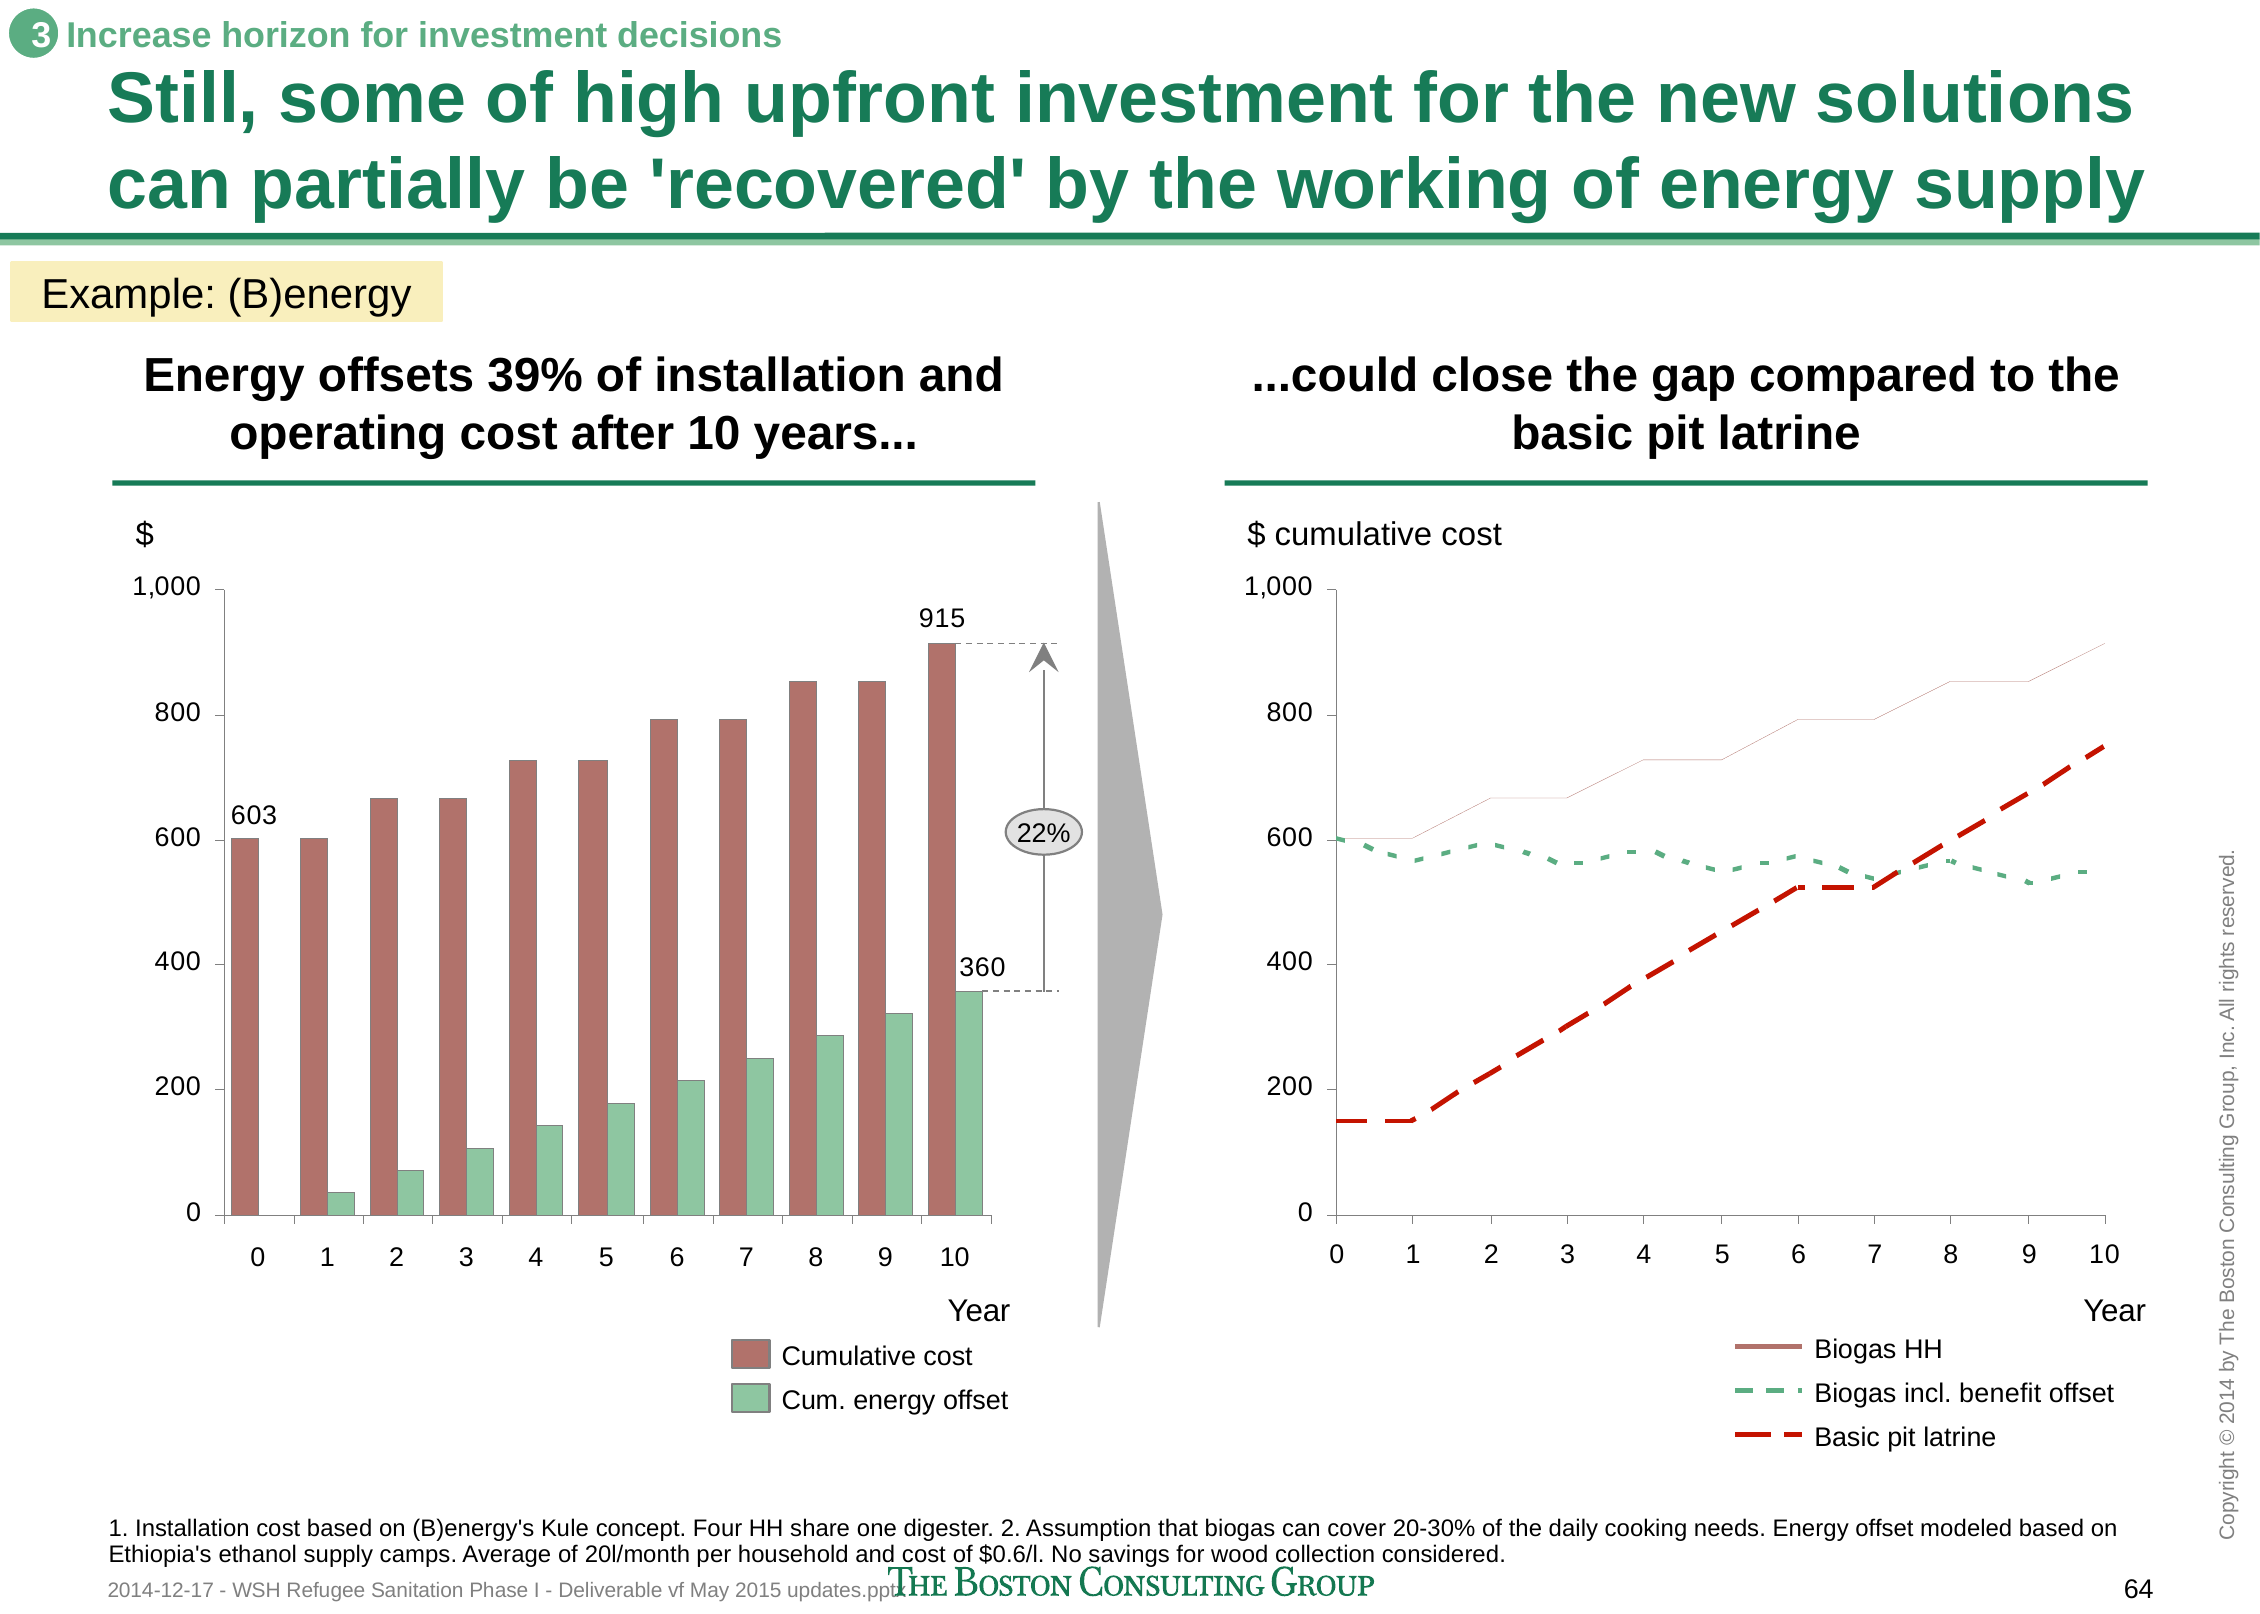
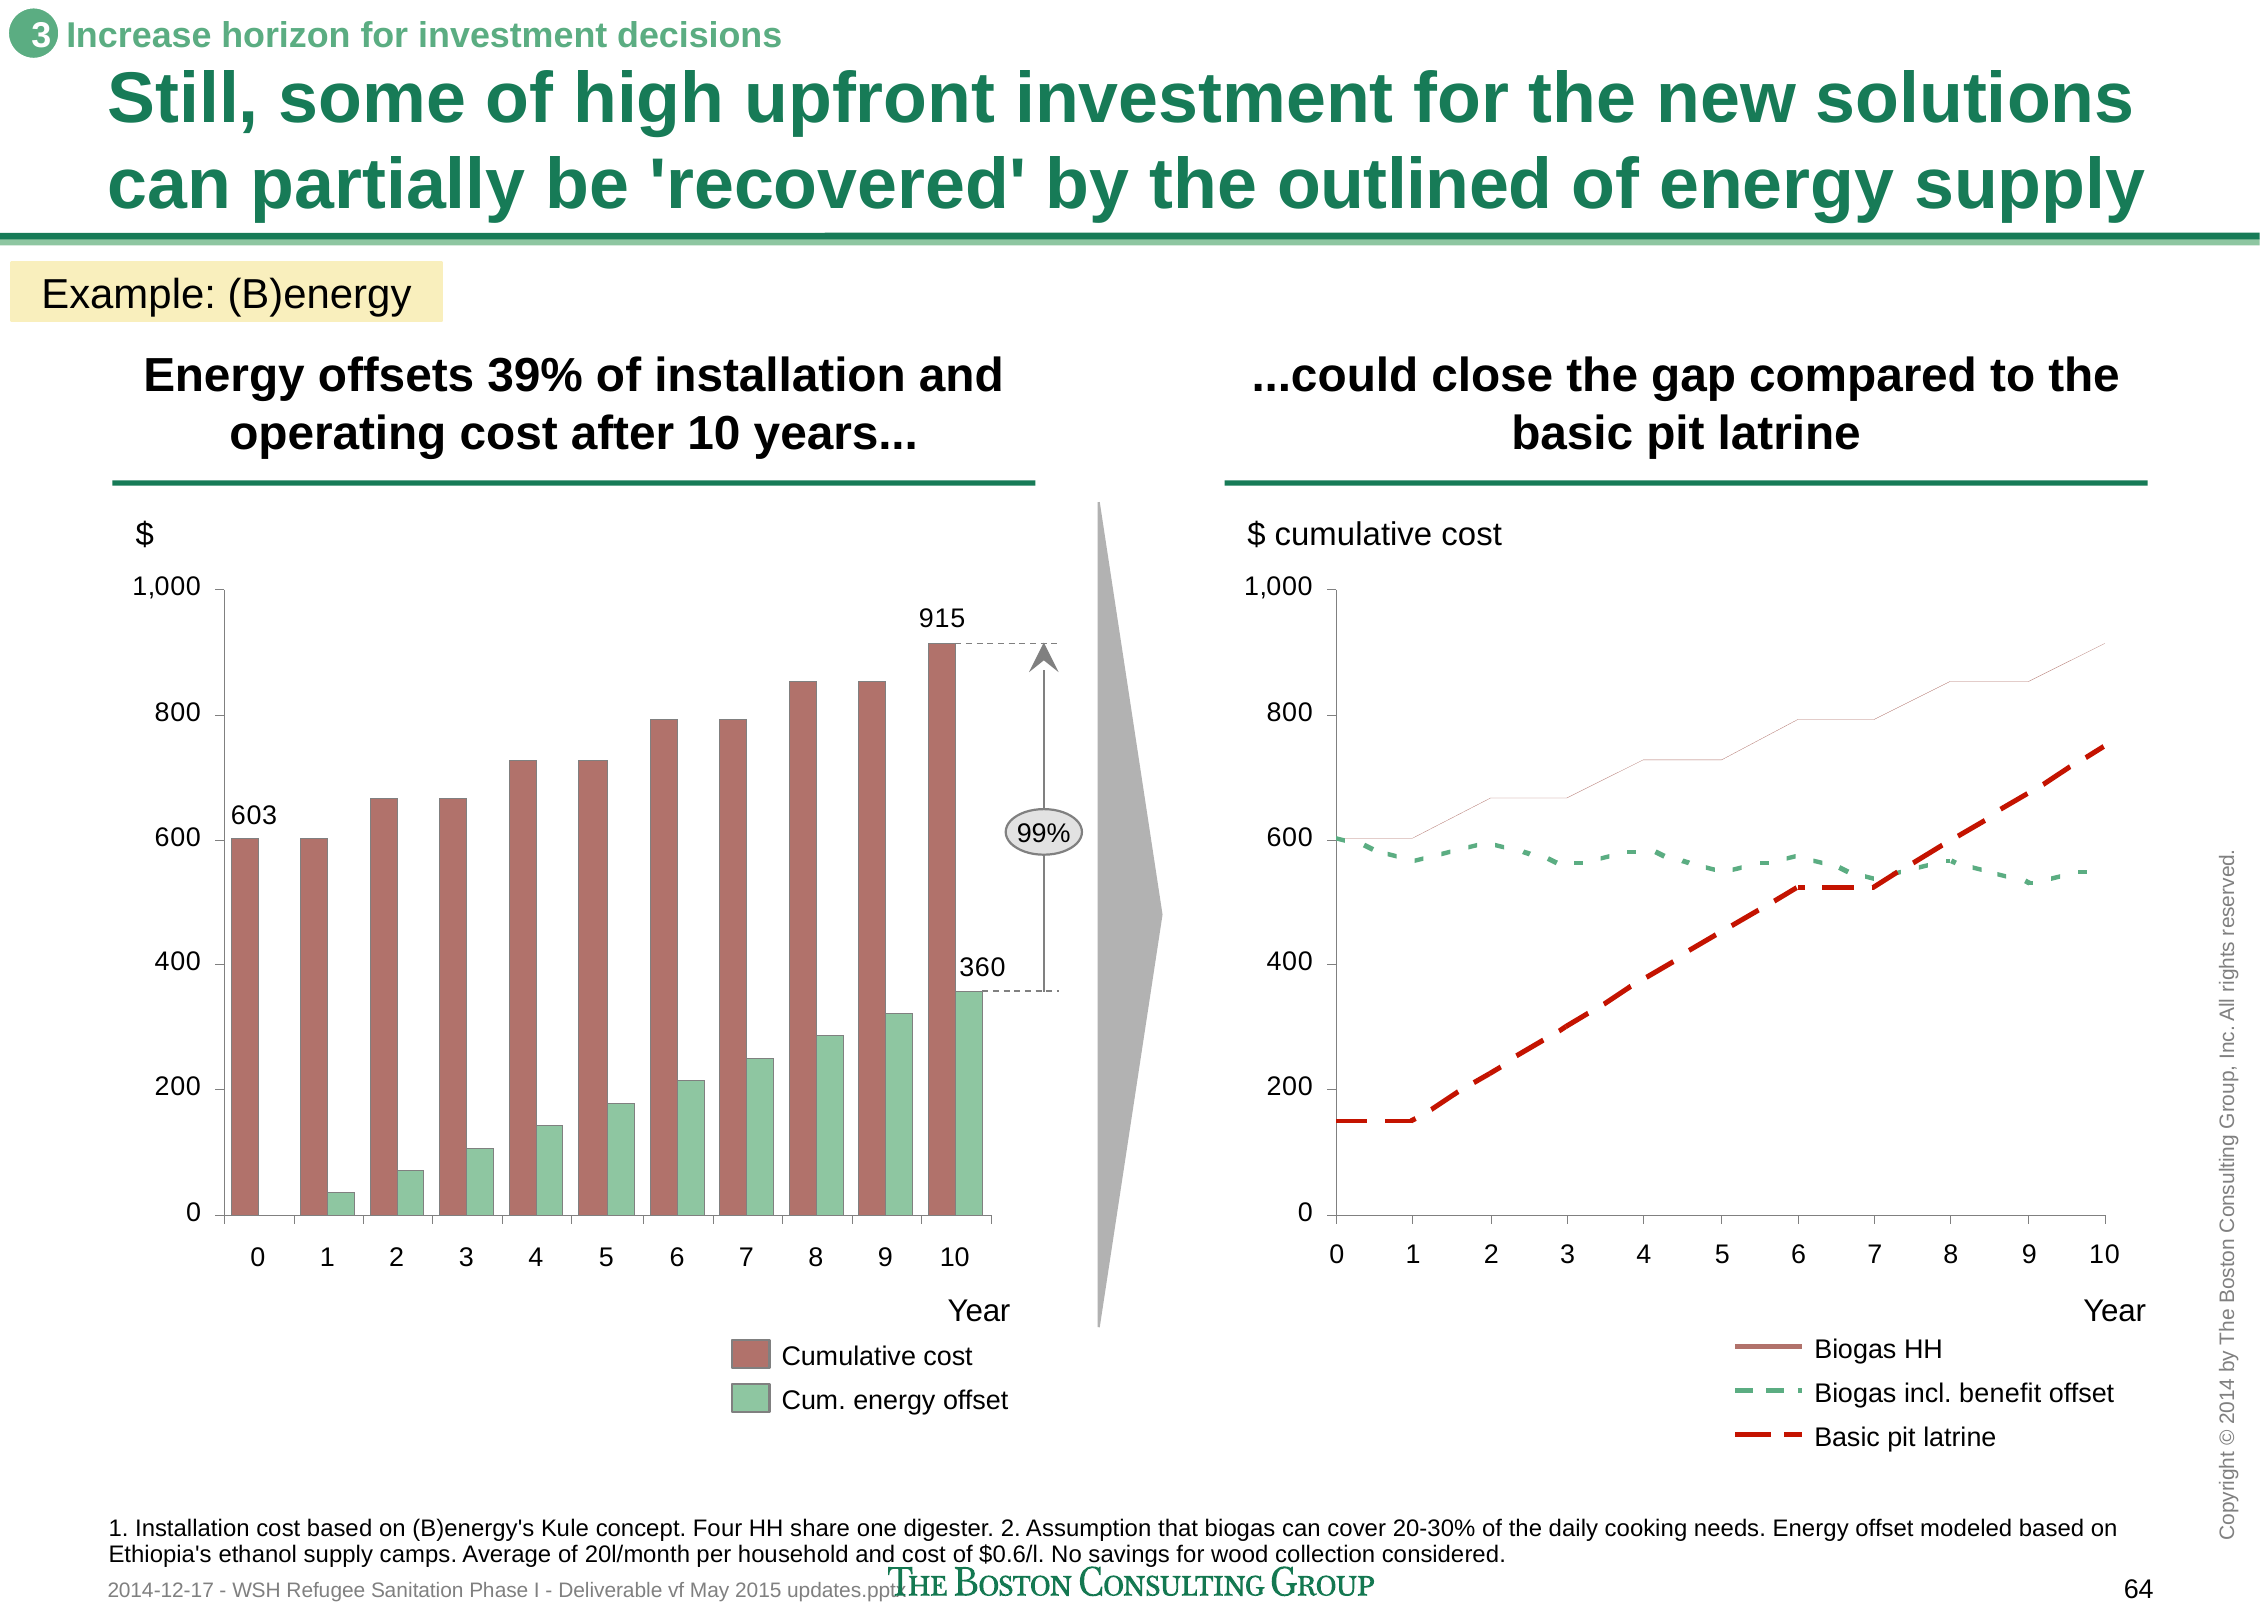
working: working -> outlined (1415, 185)
22%: 22% -> 99% (1044, 834)
